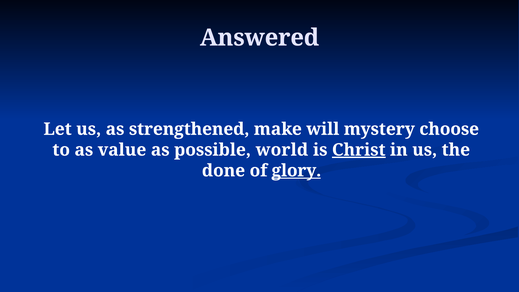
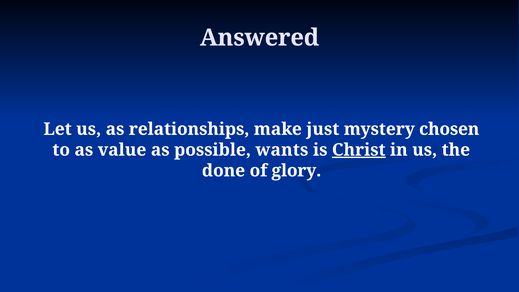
strengthened: strengthened -> relationships (189, 129)
will: will -> just (323, 129)
choose: choose -> chosen (449, 129)
world: world -> wants (282, 150)
glory underline: present -> none (296, 171)
